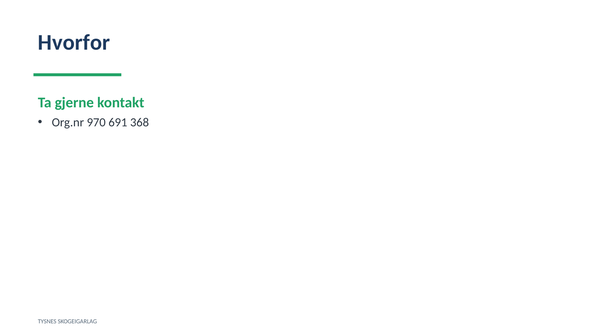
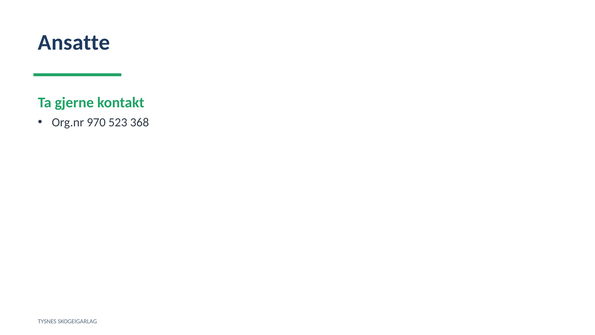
Hvorfor: Hvorfor -> Ansatte (74, 42)
691: 691 -> 523 (118, 122)
